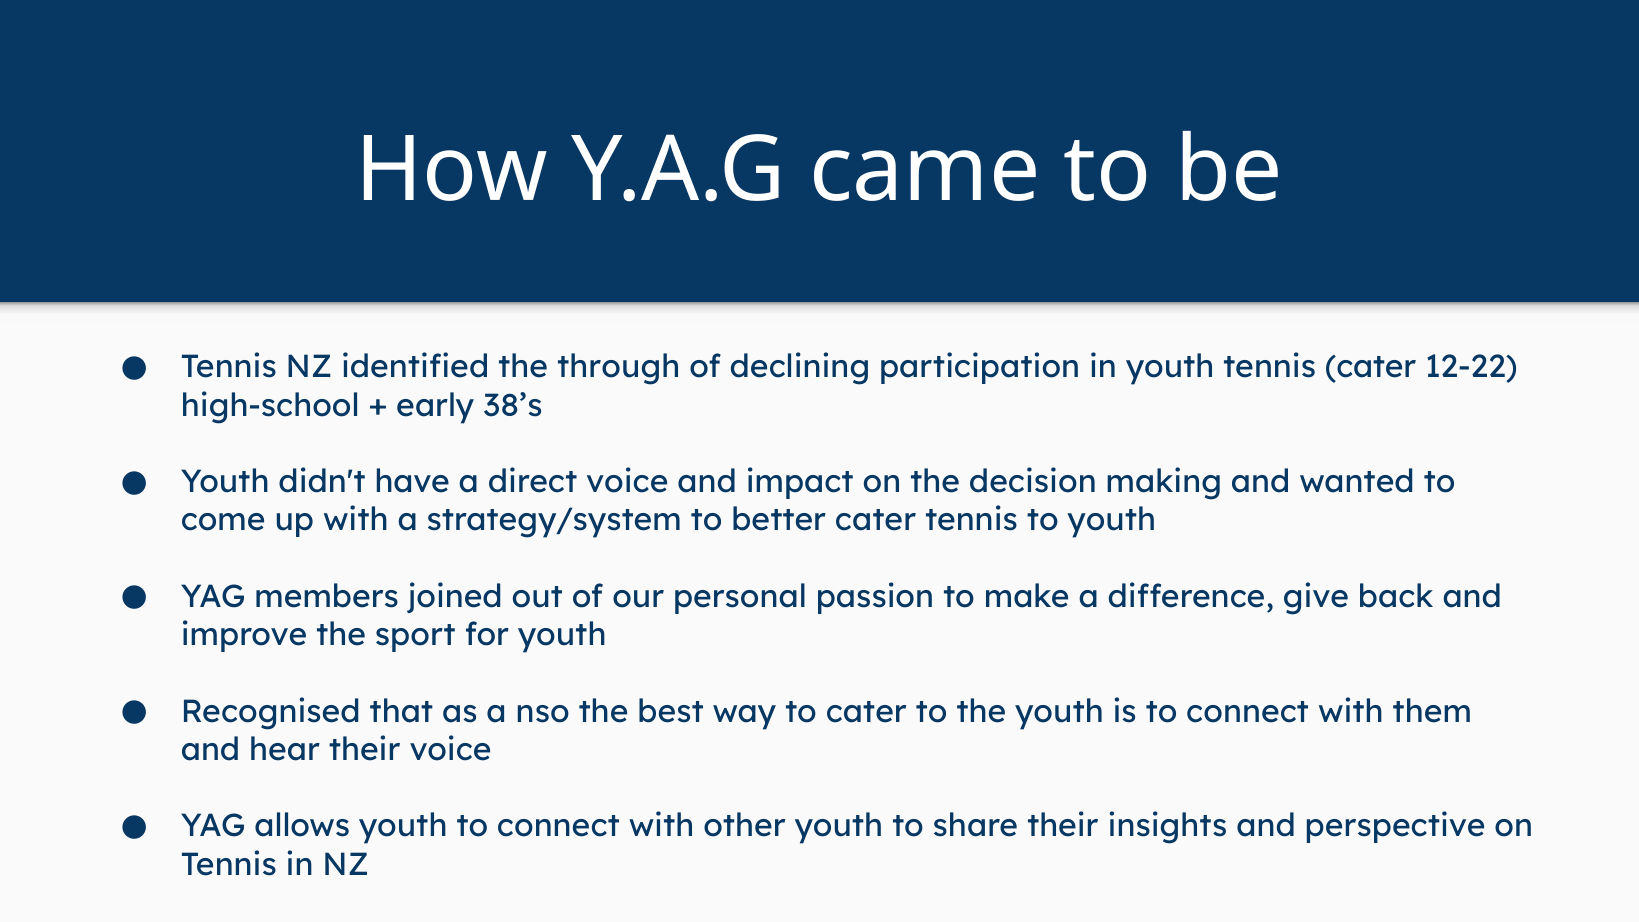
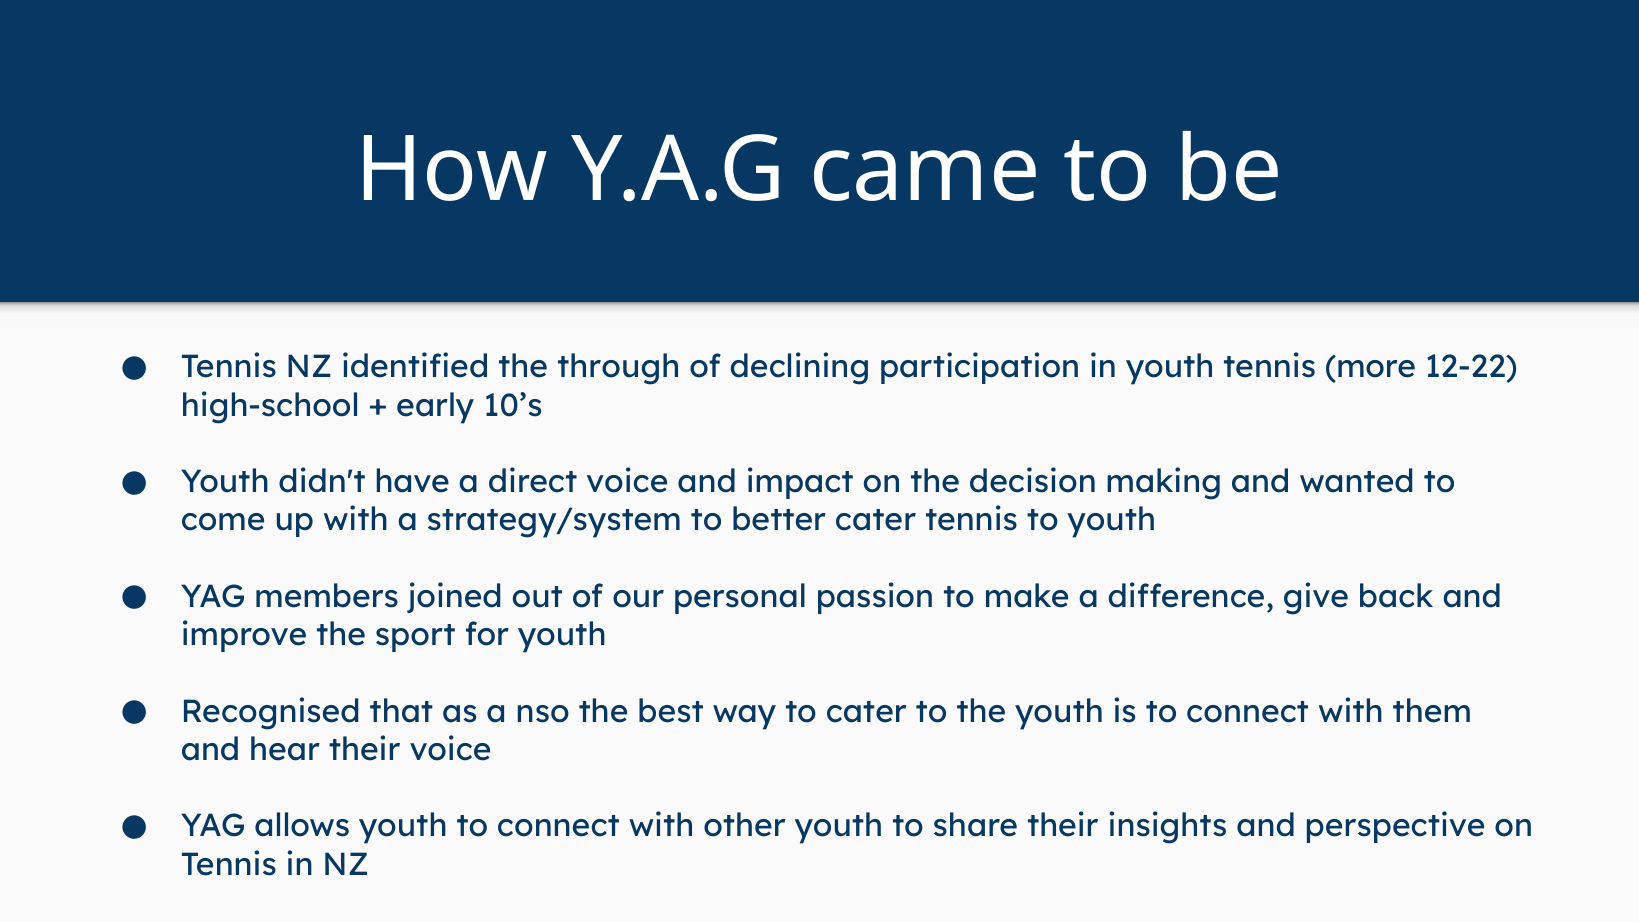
tennis cater: cater -> more (1371, 367)
38’s: 38’s -> 10’s (513, 405)
